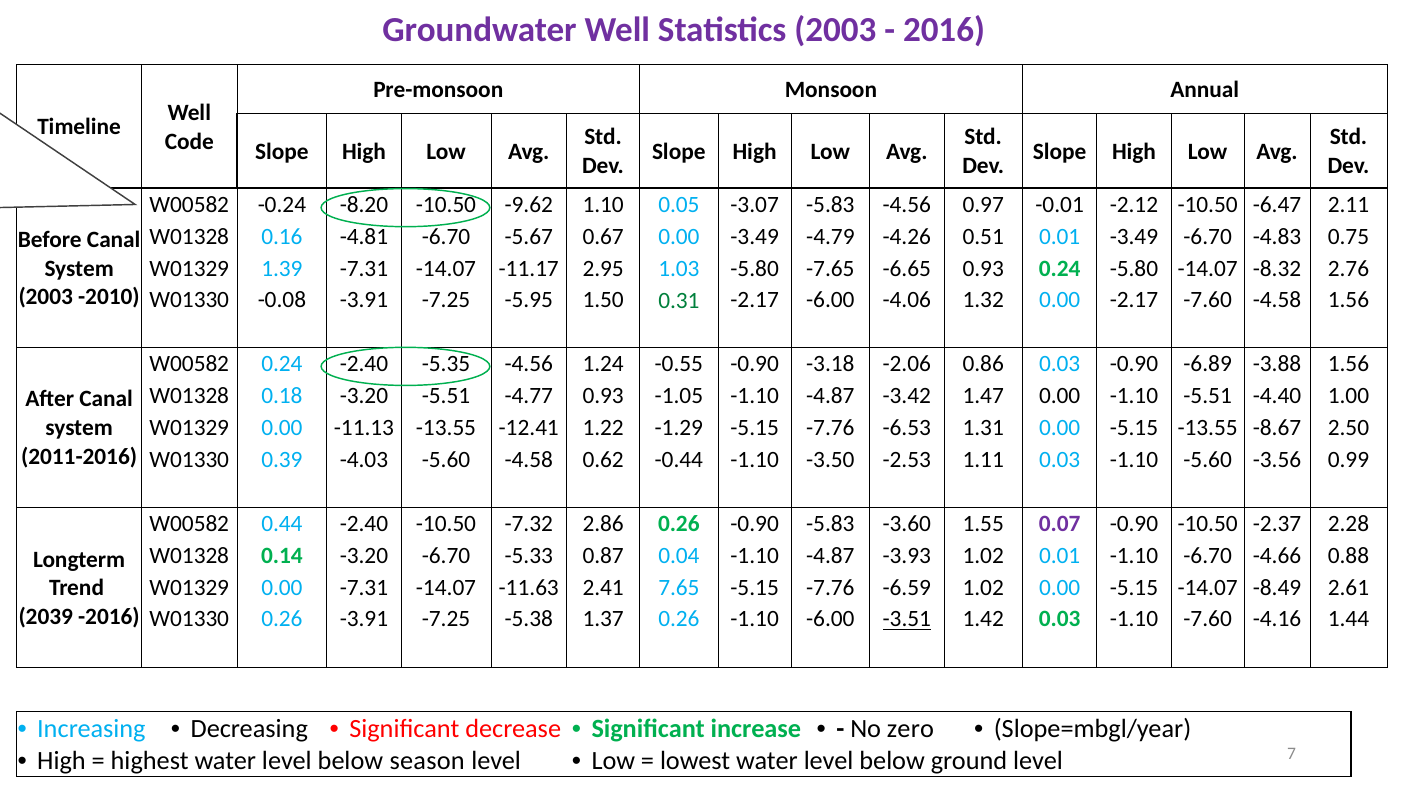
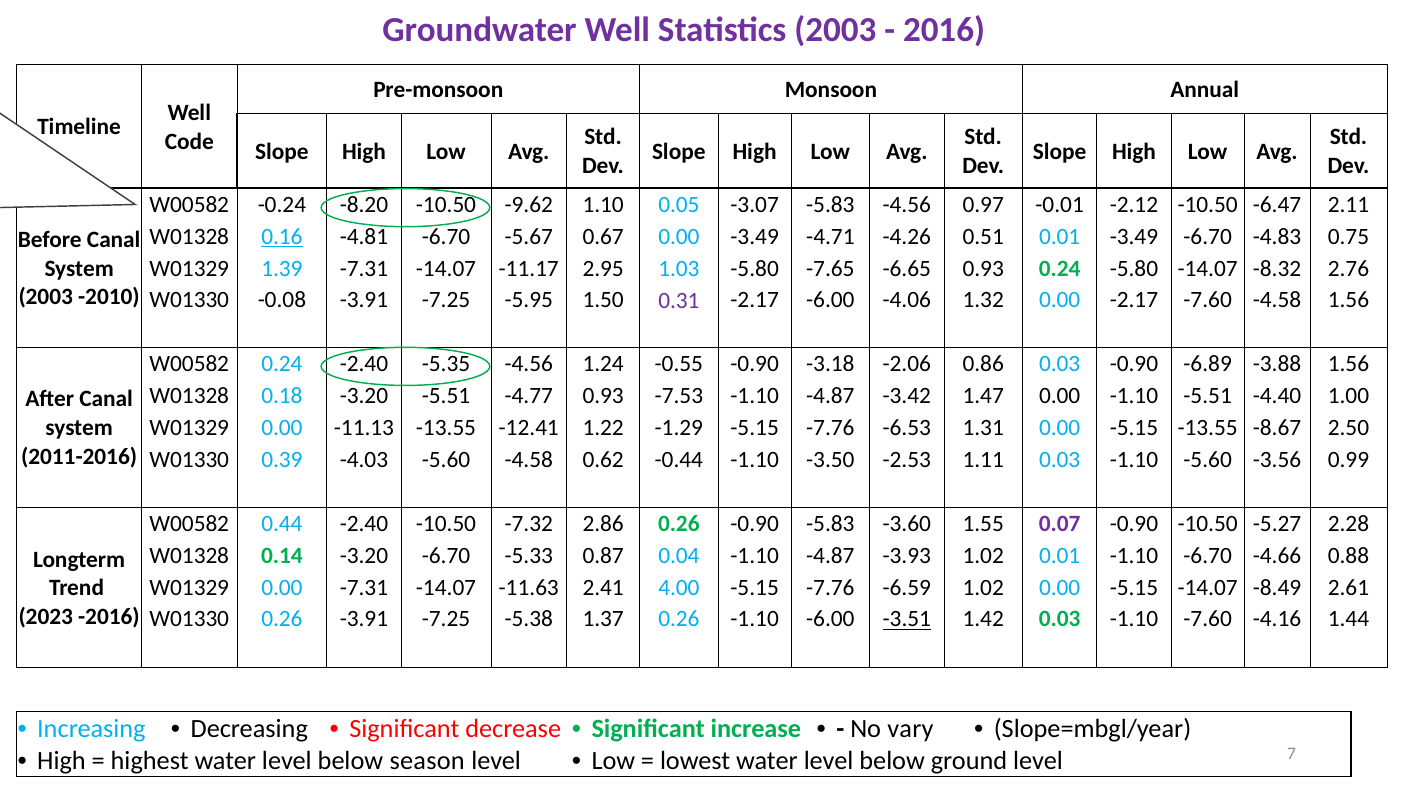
0.16 underline: none -> present (282, 237)
-4.79: -4.79 -> -4.71 (830, 237)
0.31 colour: green -> purple (679, 300)
-1.05: -1.05 -> -7.53 (679, 396)
-2.37: -2.37 -> -5.27 (1277, 524)
7.65: 7.65 -> 4.00 (679, 587)
2039: 2039 -> 2023 (46, 617)
zero: zero -> vary (910, 729)
